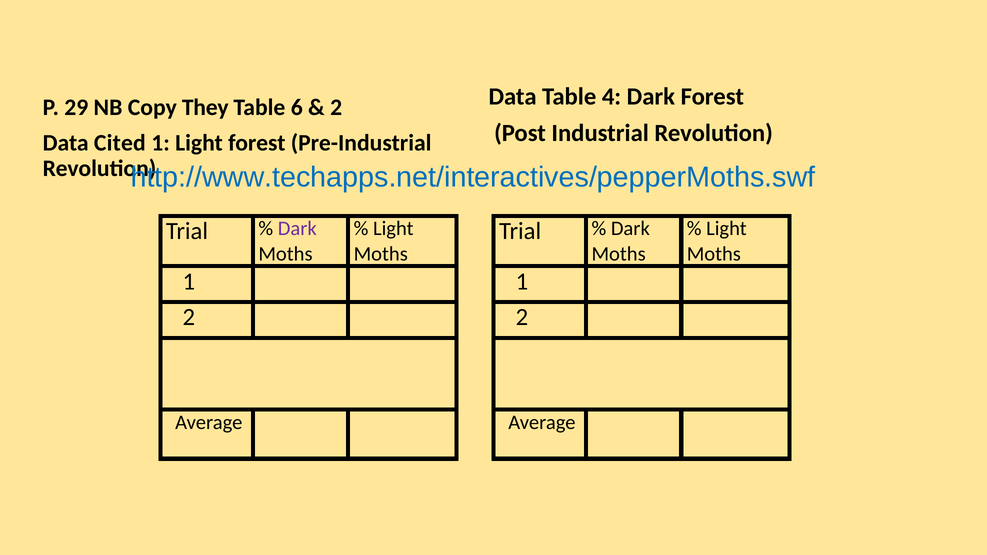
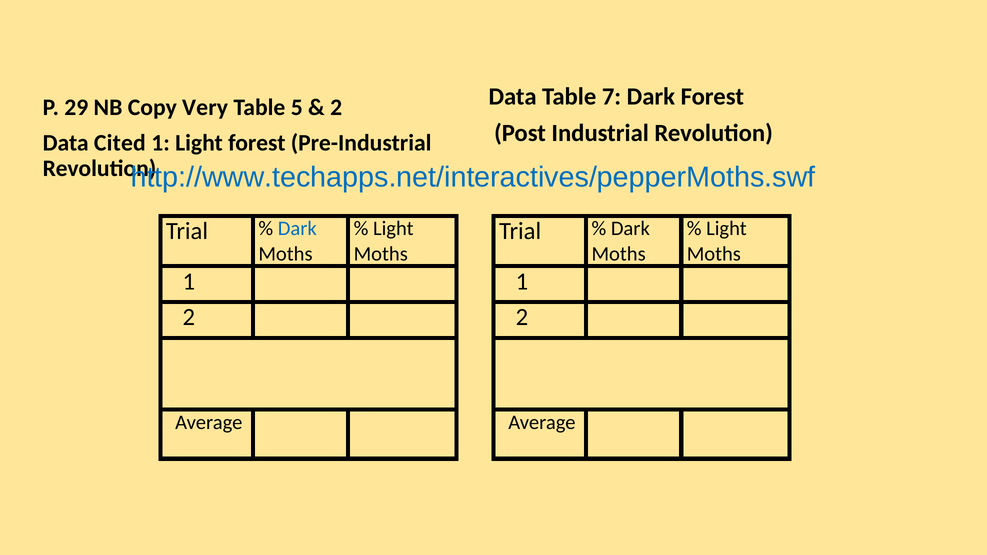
4: 4 -> 7 (612, 96)
They: They -> Very (205, 107)
6: 6 -> 5 (297, 107)
Dark colour: purple -> blue (297, 229)
